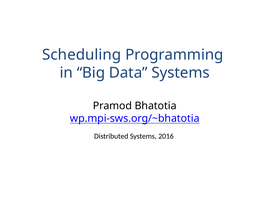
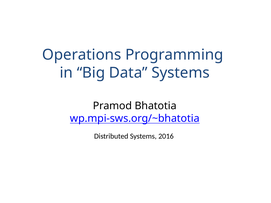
Scheduling: Scheduling -> Operations (82, 55)
